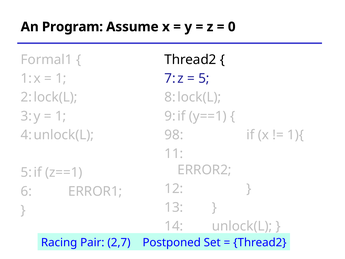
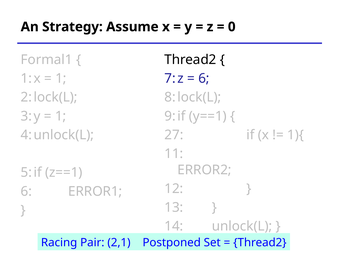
Program: Program -> Strategy (72, 27)
5: 5 -> 6 (204, 78)
98: 98 -> 27 (174, 135)
2,7: 2,7 -> 2,1 (119, 242)
